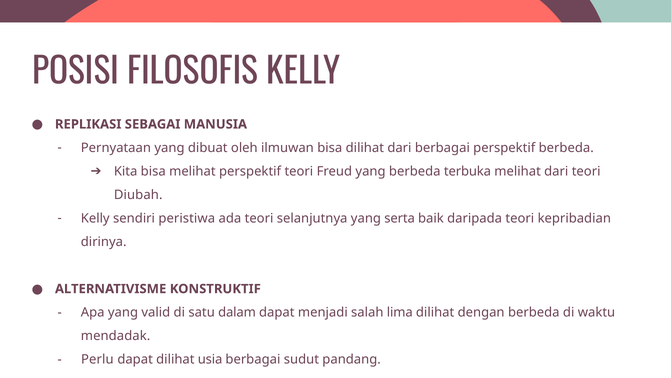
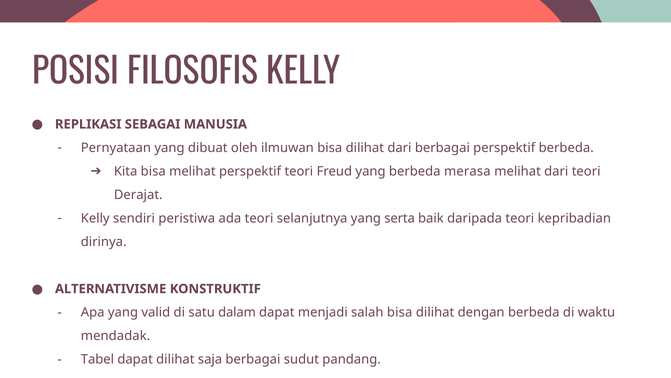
terbuka: terbuka -> merasa (467, 171)
Diubah: Diubah -> Derajat (138, 195)
salah lima: lima -> bisa (400, 312)
Perlu: Perlu -> Tabel (97, 359)
usia: usia -> saja (210, 359)
